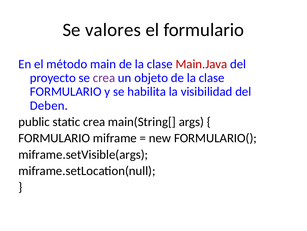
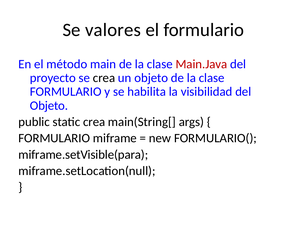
crea colour: purple -> black (104, 78)
Deben: Deben -> Objeto (49, 105)
miframe.setVisible(args: miframe.setVisible(args -> miframe.setVisible(para (83, 154)
